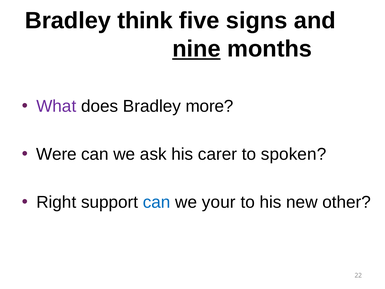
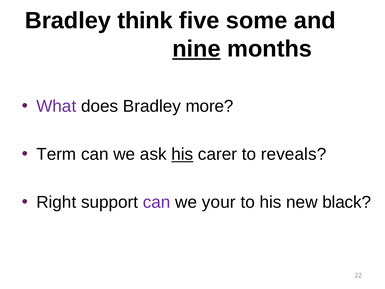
signs: signs -> some (257, 21)
Were: Were -> Term (56, 154)
his underline: none -> present (182, 154)
spoken: spoken -> reveals (294, 154)
can colour: blue -> purple (157, 202)
other: other -> black (347, 202)
